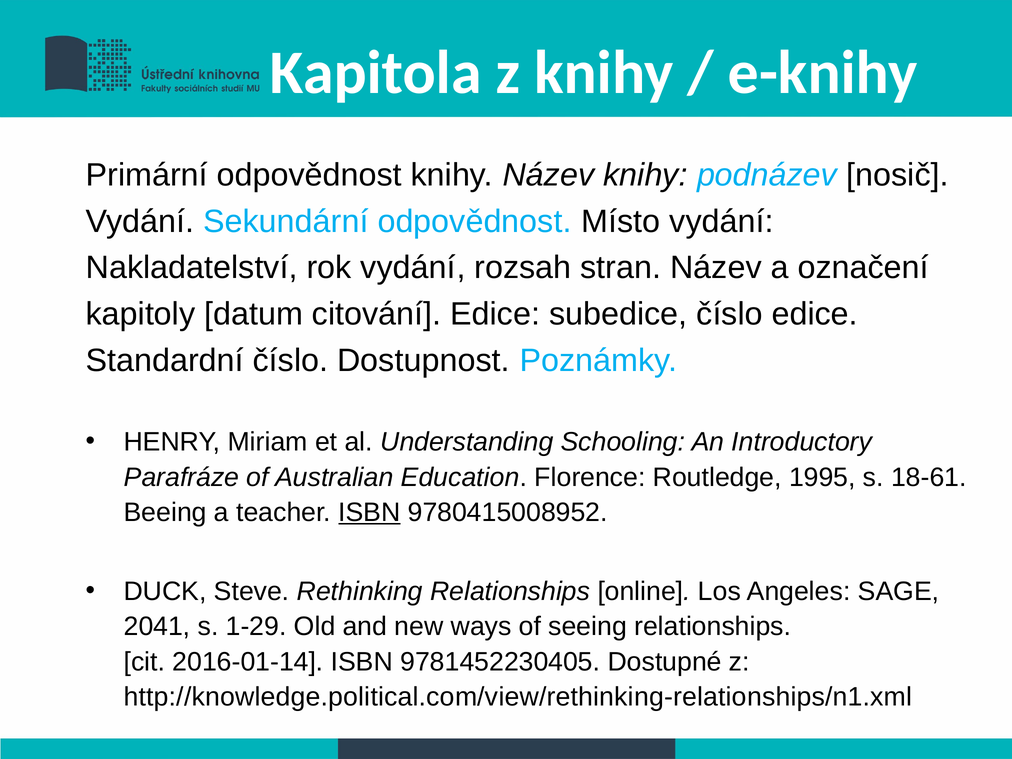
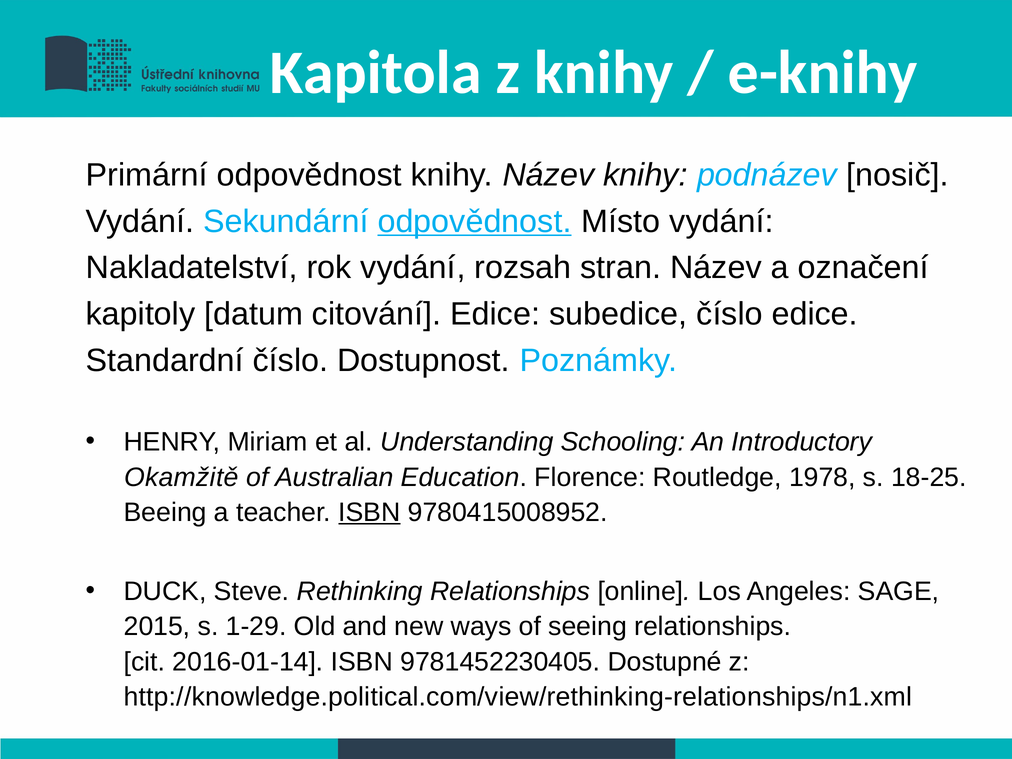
odpovědnost underline: none -> present (475, 221)
Parafráze: Parafráze -> Okamžitě (181, 477)
1995: 1995 -> 1978 (822, 477)
18-61: 18-61 -> 18-25 (929, 477)
2041: 2041 -> 2015 (157, 627)
